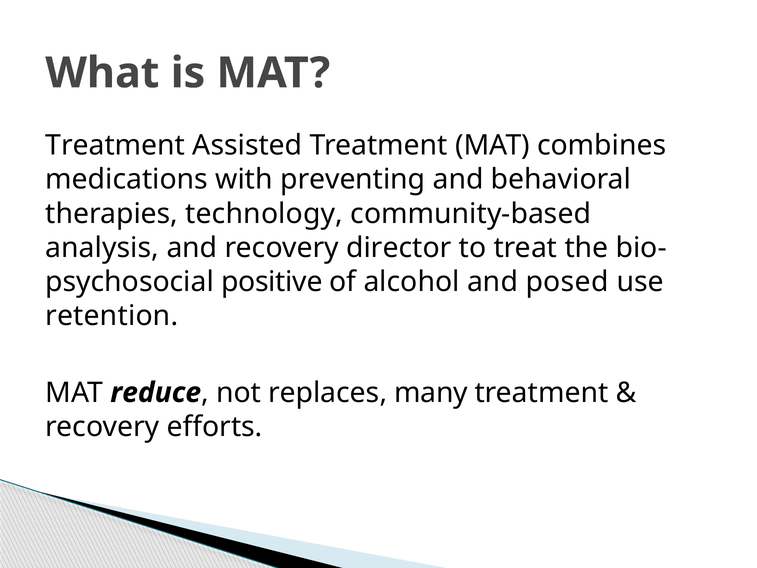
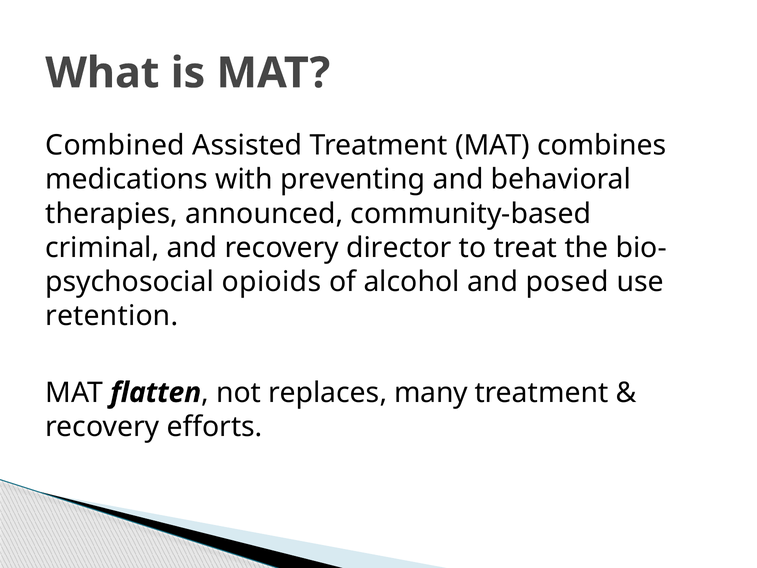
Treatment: Treatment -> Combined (115, 145)
technology: technology -> announced (264, 214)
analysis: analysis -> criminal (102, 248)
positive: positive -> opioids (272, 282)
reduce: reduce -> flatten (156, 392)
